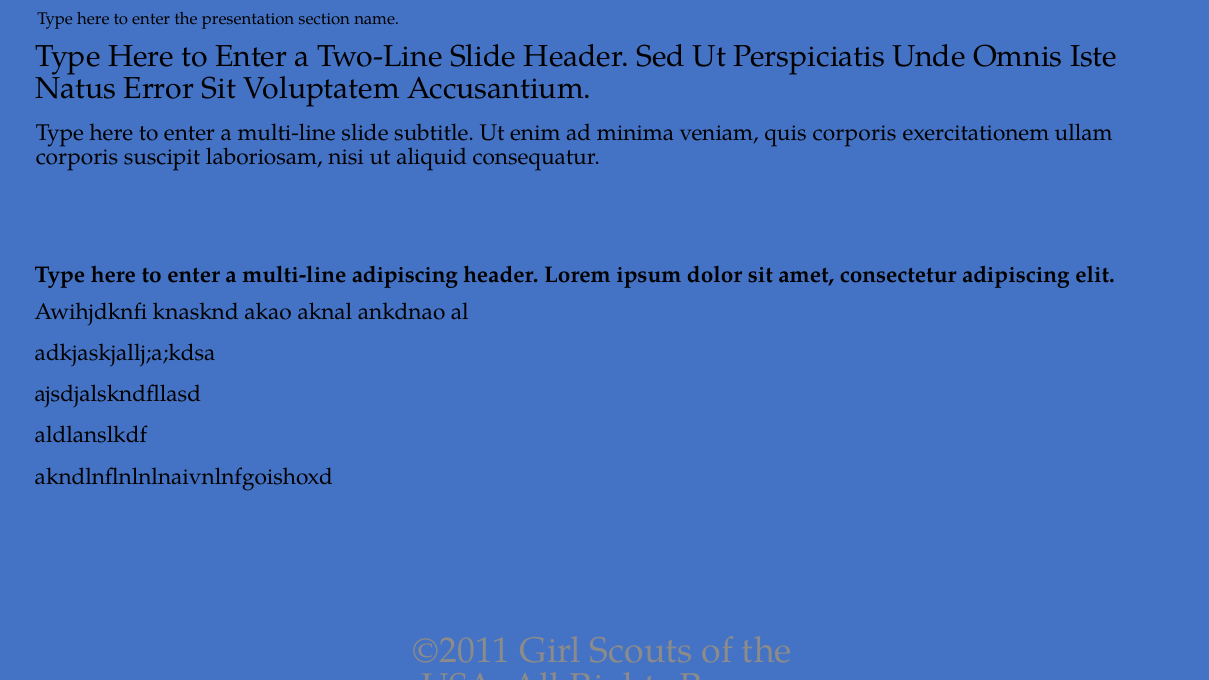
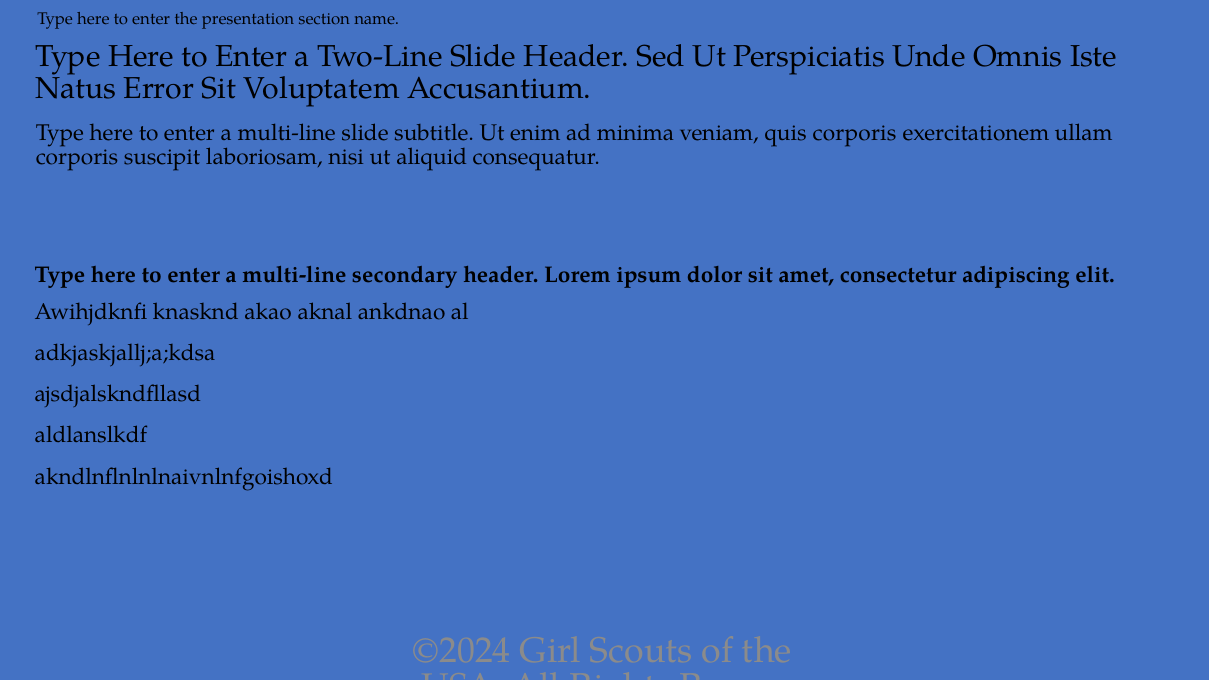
multi-line adipiscing: adipiscing -> secondary (405, 275)
©2011: ©2011 -> ©2024 (462, 651)
